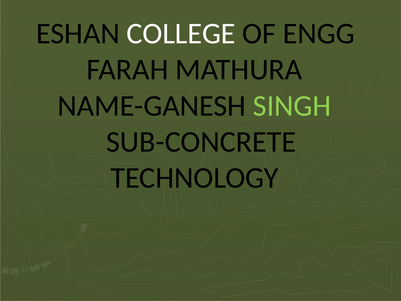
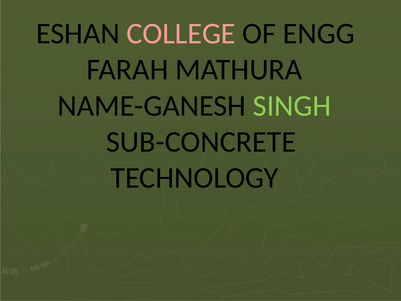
COLLEGE colour: white -> pink (181, 34)
